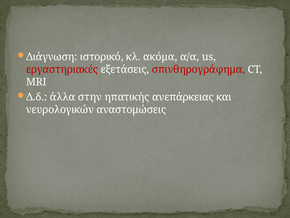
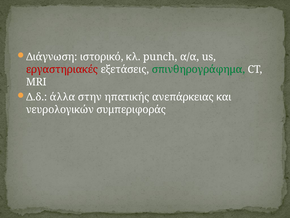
ακόμα: ακόμα -> punch (160, 57)
σπινθηρογράφημα colour: red -> green (198, 69)
αναστομώσεις: αναστομώσεις -> συμπεριφοράς (131, 109)
